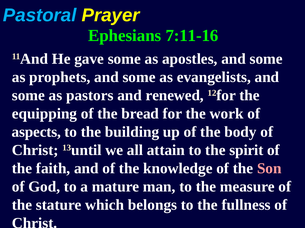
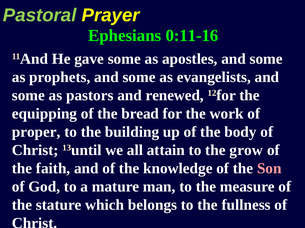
Pastoral colour: light blue -> light green (40, 15)
7:11-16: 7:11-16 -> 0:11-16 (192, 36)
aspects: aspects -> proper (36, 132)
spirit: spirit -> grow (246, 151)
